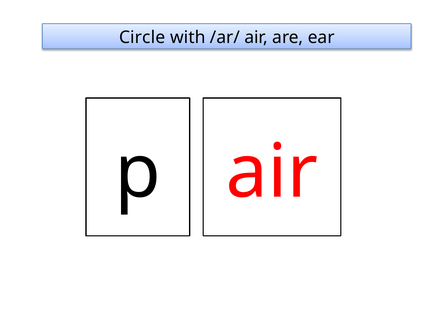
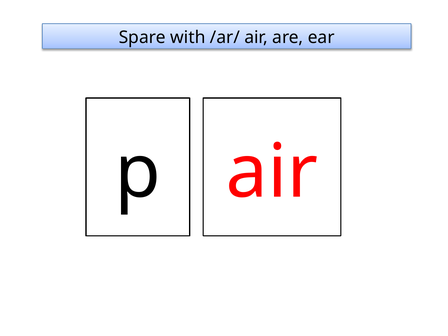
Circle: Circle -> Spare (142, 37)
